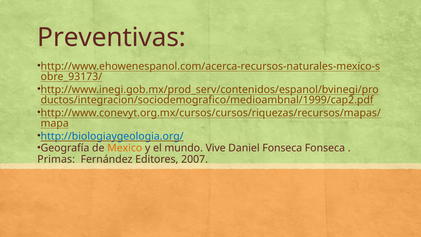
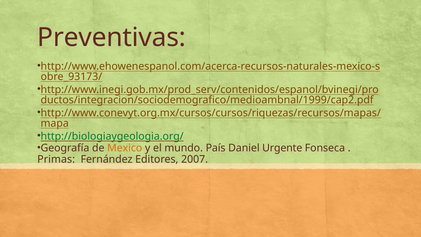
http://biologiaygeologia.org/ colour: blue -> green (112, 136)
Vive: Vive -> País (216, 148)
Daniel Fonseca: Fonseca -> Urgente (282, 148)
